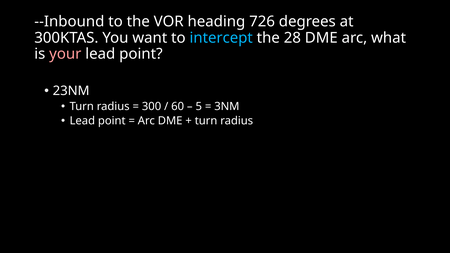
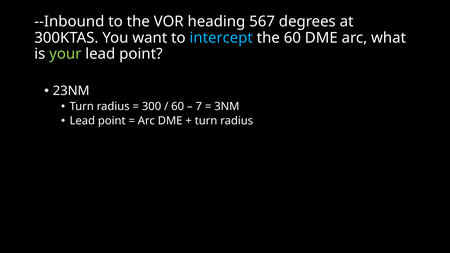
726: 726 -> 567 (262, 22)
the 28: 28 -> 60 (292, 38)
your colour: pink -> light green (65, 54)
5: 5 -> 7 (199, 107)
